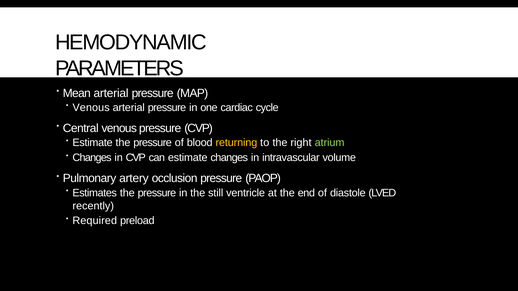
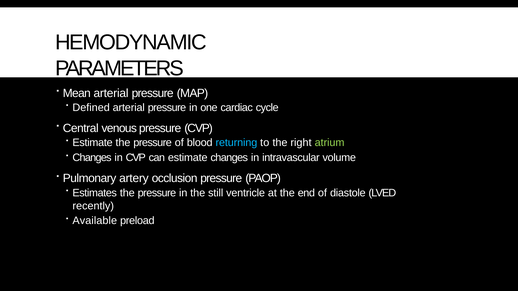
Venous: Venous -> Defined (91, 108)
returning colour: yellow -> light blue (236, 143)
Required: Required -> Available (95, 221)
